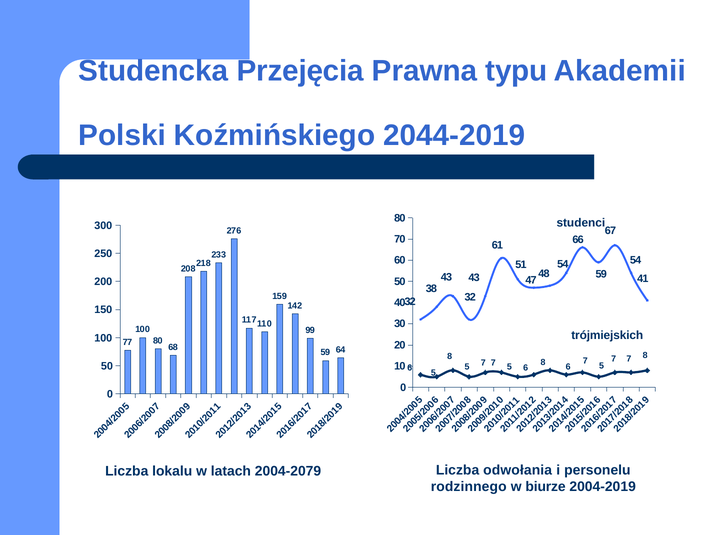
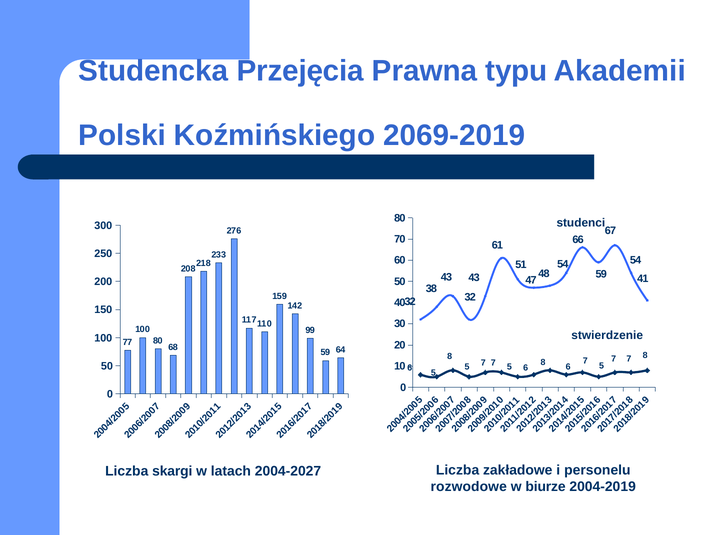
2044-2019: 2044-2019 -> 2069-2019 (454, 135)
trójmiejskich: trójmiejskich -> stwierdzenie (607, 335)
lokalu: lokalu -> skargi (172, 471)
2004-2079: 2004-2079 -> 2004-2027 (288, 471)
odwołania: odwołania -> zakładowe (518, 470)
rodzinnego: rodzinnego -> rozwodowe (469, 487)
